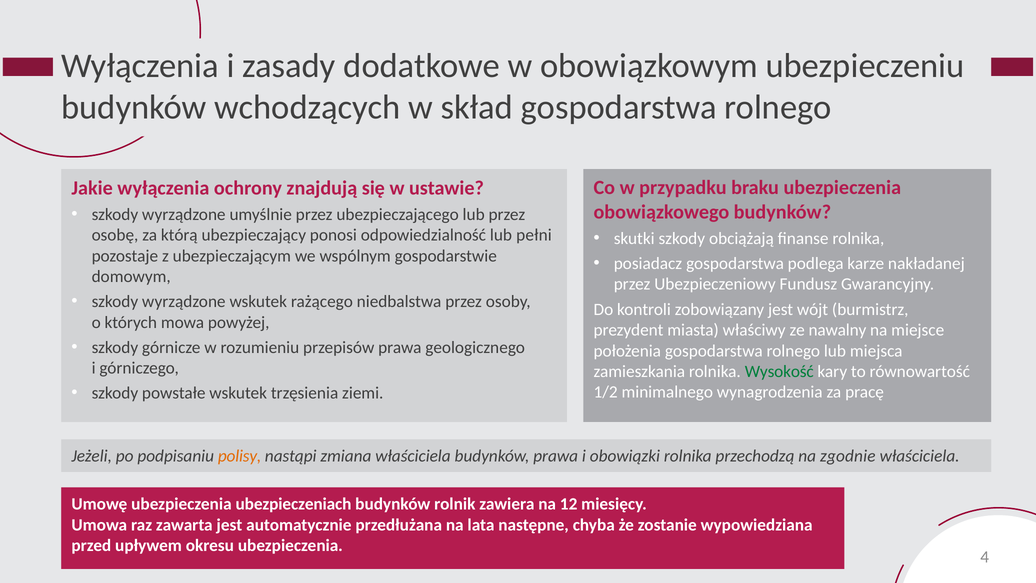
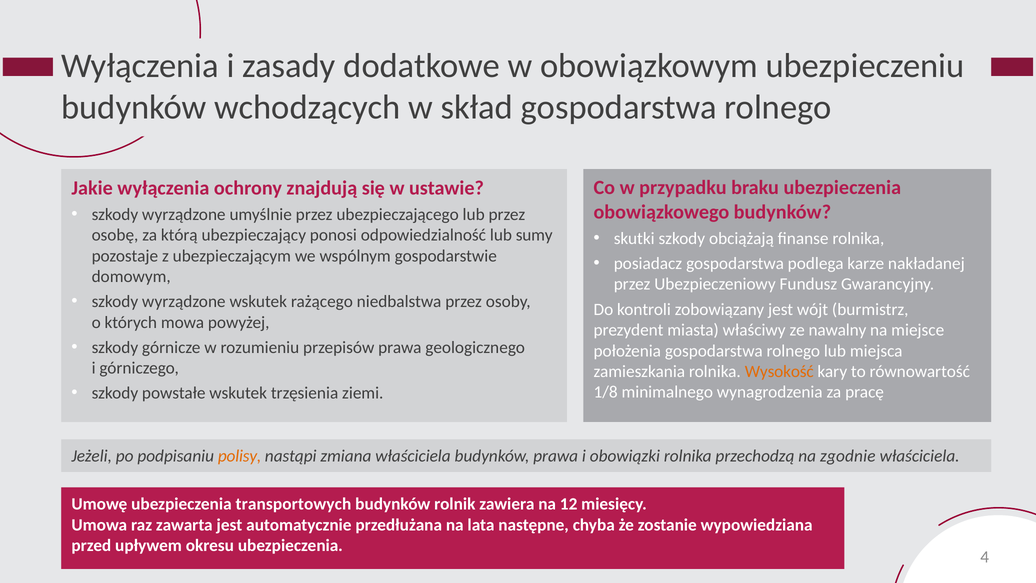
pełni: pełni -> sumy (534, 235)
Wysokość colour: green -> orange (779, 371)
1/2: 1/2 -> 1/8 (606, 392)
ubezpieczeniach: ubezpieczeniach -> transportowych (293, 504)
